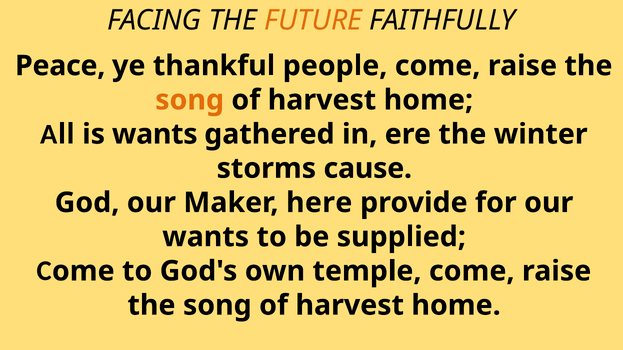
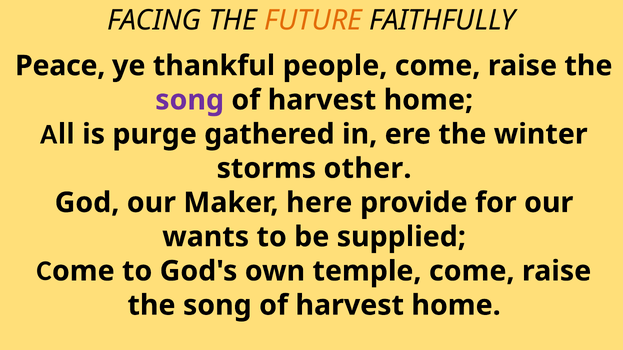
song colour: orange -> purple (190, 100)
is wants: wants -> purge (155, 134)
cause: cause -> other (368, 169)
